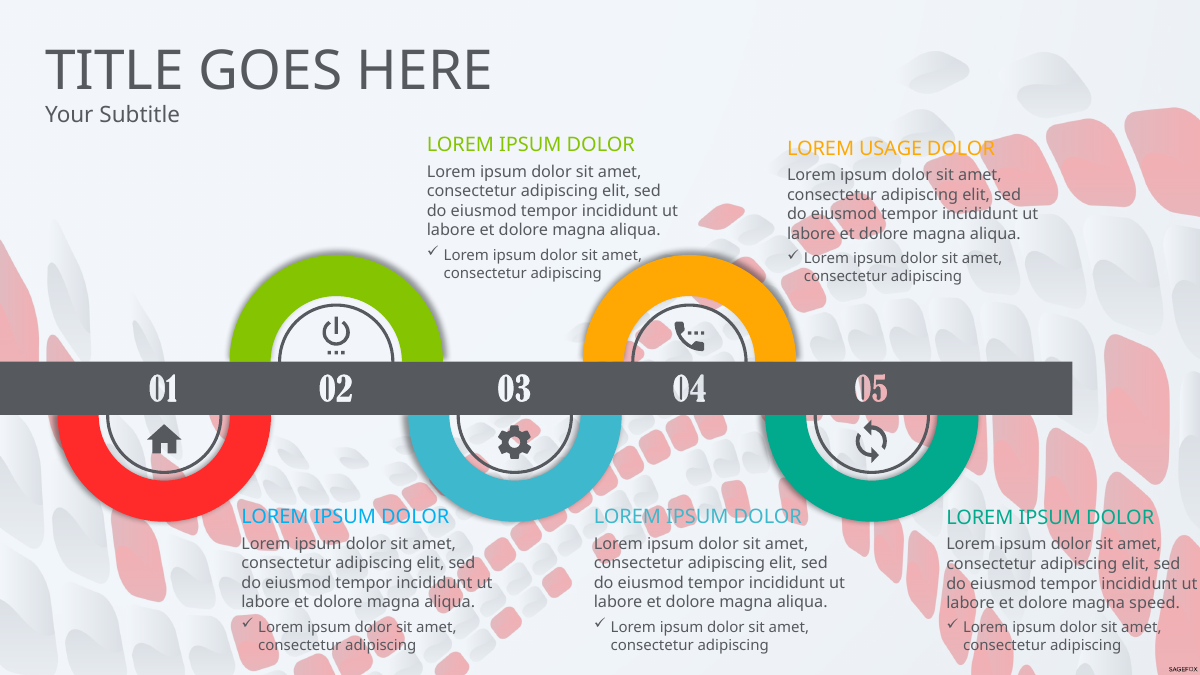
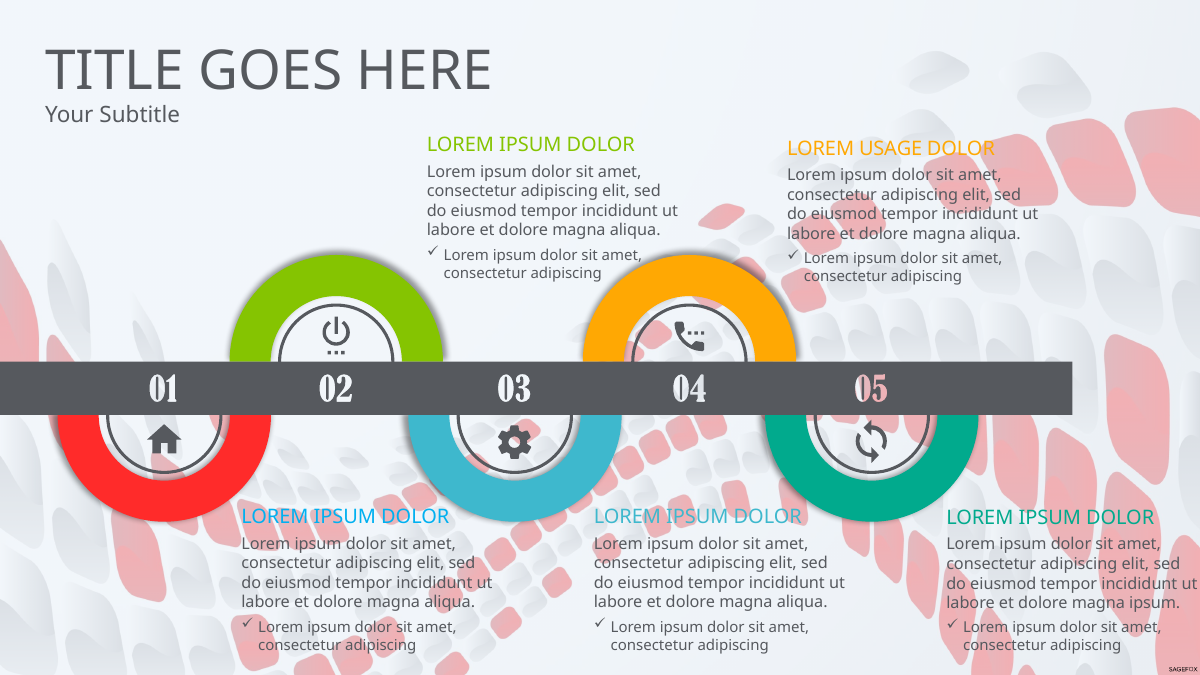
magna speed: speed -> ipsum (1155, 603)
